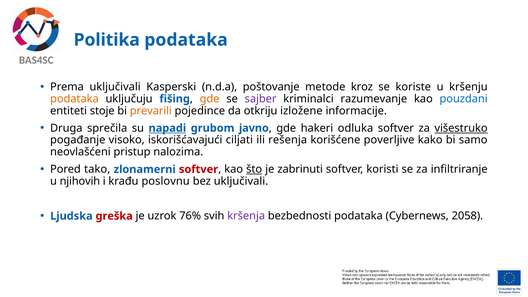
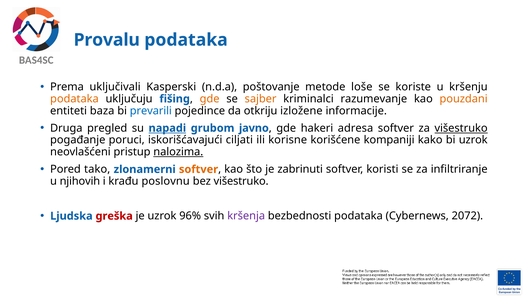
Politika: Politika -> Provalu (107, 40)
kroz: kroz -> loše (362, 87)
sajber colour: purple -> orange (261, 99)
pouzdani colour: blue -> orange (464, 99)
stoje: stoje -> baza (102, 111)
prevarili colour: orange -> blue (151, 111)
sprečila: sprečila -> pregled (107, 128)
odluka: odluka -> adresa (356, 128)
visoko: visoko -> poruci (127, 140)
rešenja: rešenja -> korisne (288, 140)
poverljive: poverljive -> kompaniji (389, 140)
bi samo: samo -> uzrok (473, 140)
nalozima underline: none -> present (178, 152)
softver colour: red -> orange (199, 169)
što underline: present -> none (254, 169)
bez uključivali: uključivali -> višestruko (241, 181)
76%: 76% -> 96% (190, 216)
2058: 2058 -> 2072 (467, 216)
